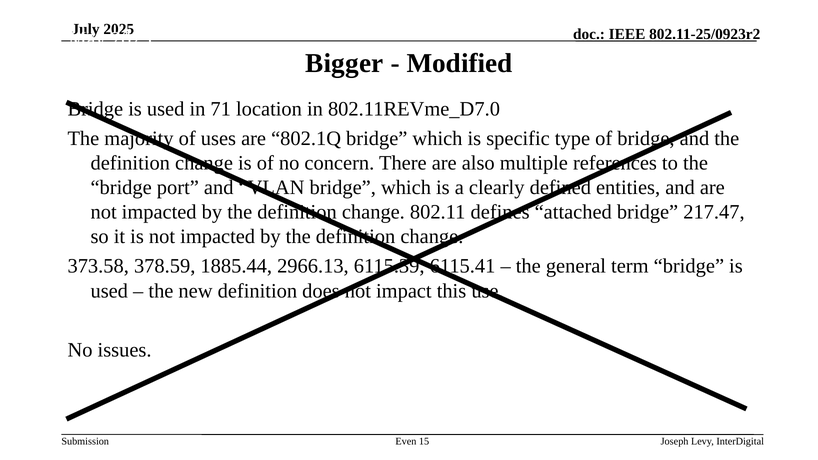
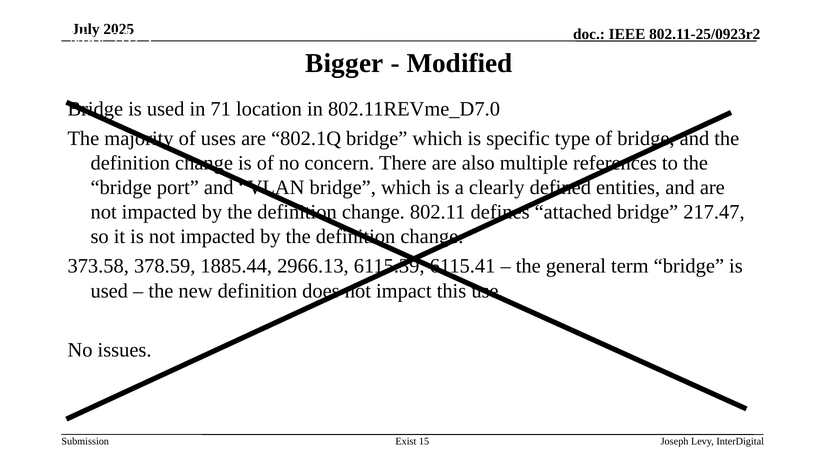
Even: Even -> Exist (406, 441)
